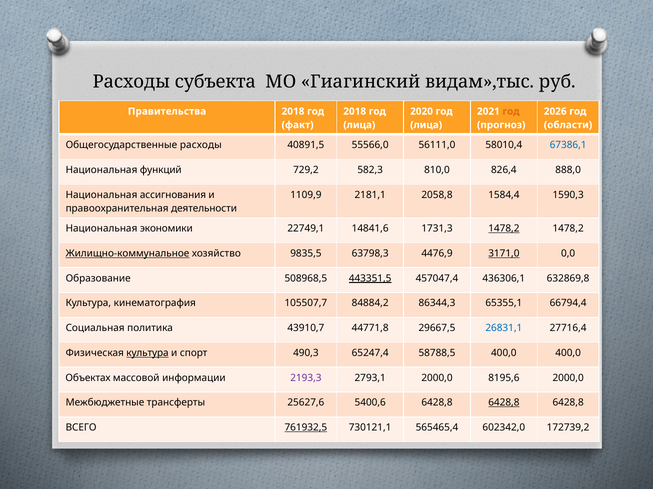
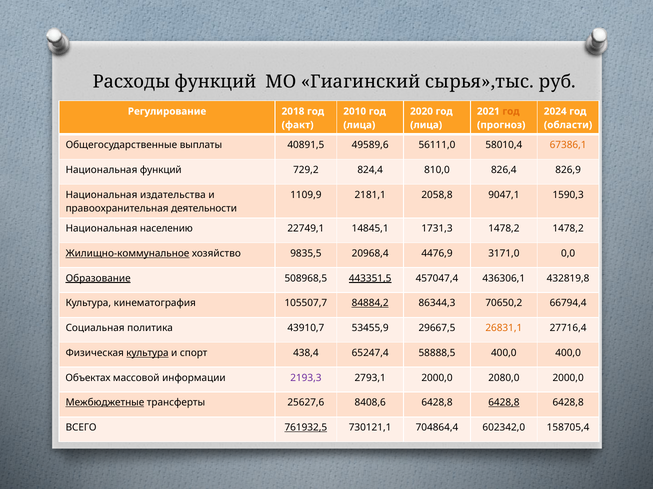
Расходы субъекта: субъекта -> функций (215, 82)
видам»,тыс: видам»,тыс -> сырья»,тыс (479, 82)
Правительства: Правительства -> Регулирование (167, 112)
2018: 2018 -> 2010 (355, 112)
2026: 2026 -> 2024 (555, 112)
Общегосударственные расходы: расходы -> выплаты (201, 145)
55566,0: 55566,0 -> 49589,6 (370, 145)
67386,1 colour: blue -> orange (568, 145)
582,3: 582,3 -> 824,4 (370, 170)
888,0: 888,0 -> 826,9 (568, 170)
ассигнования: ассигнования -> издательства (173, 195)
1584,4: 1584,4 -> 9047,1 (504, 195)
экономики: экономики -> населению (166, 229)
14841,6: 14841,6 -> 14845,1 (370, 229)
1478,2 underline: present -> none (504, 229)
63798,3: 63798,3 -> 20968,4 (370, 254)
3171,0 underline: present -> none (504, 254)
Образование underline: none -> present (98, 279)
632869,8: 632869,8 -> 432819,8 (568, 279)
84884,2 underline: none -> present (370, 304)
65355,1: 65355,1 -> 70650,2 (504, 304)
44771,8: 44771,8 -> 53455,9 (370, 329)
26831,1 colour: blue -> orange (504, 329)
490,3: 490,3 -> 438,4 (306, 353)
58788,5: 58788,5 -> 58888,5 (437, 353)
8195,6: 8195,6 -> 2080,0 (504, 378)
Межбюджетные underline: none -> present (105, 403)
5400,6: 5400,6 -> 8408,6 (370, 403)
565465,4: 565465,4 -> 704864,4 (437, 428)
172739,2: 172739,2 -> 158705,4 (568, 428)
